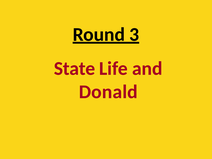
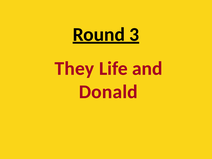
State: State -> They (74, 69)
